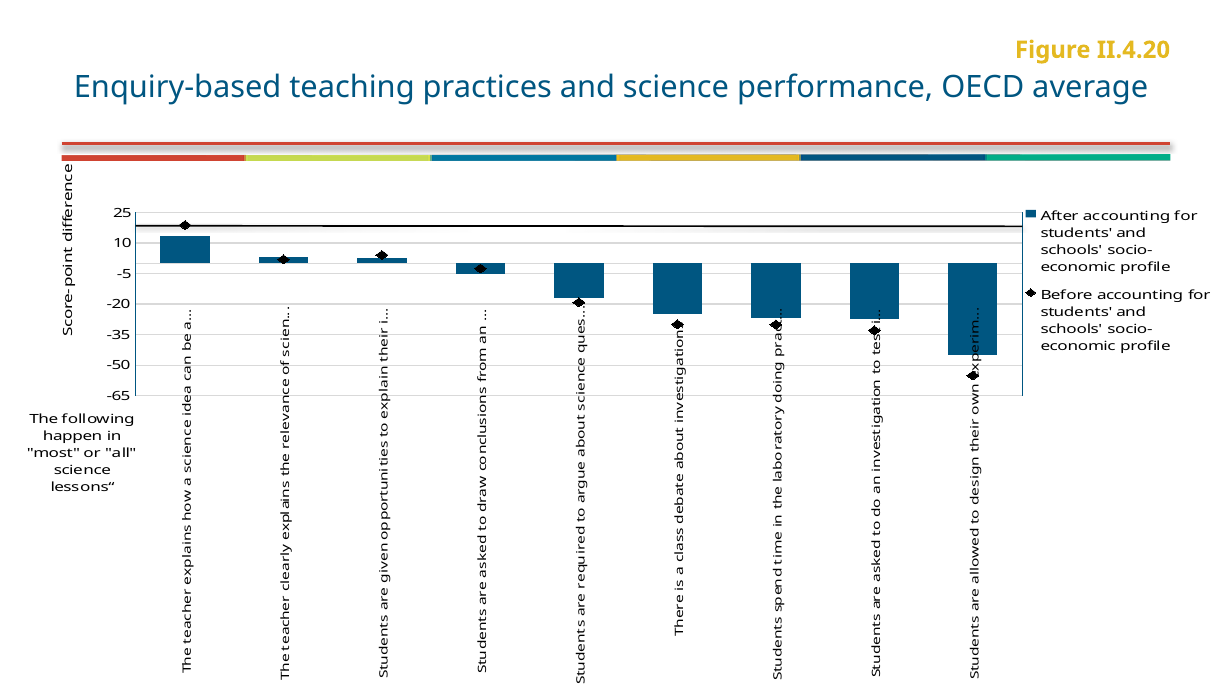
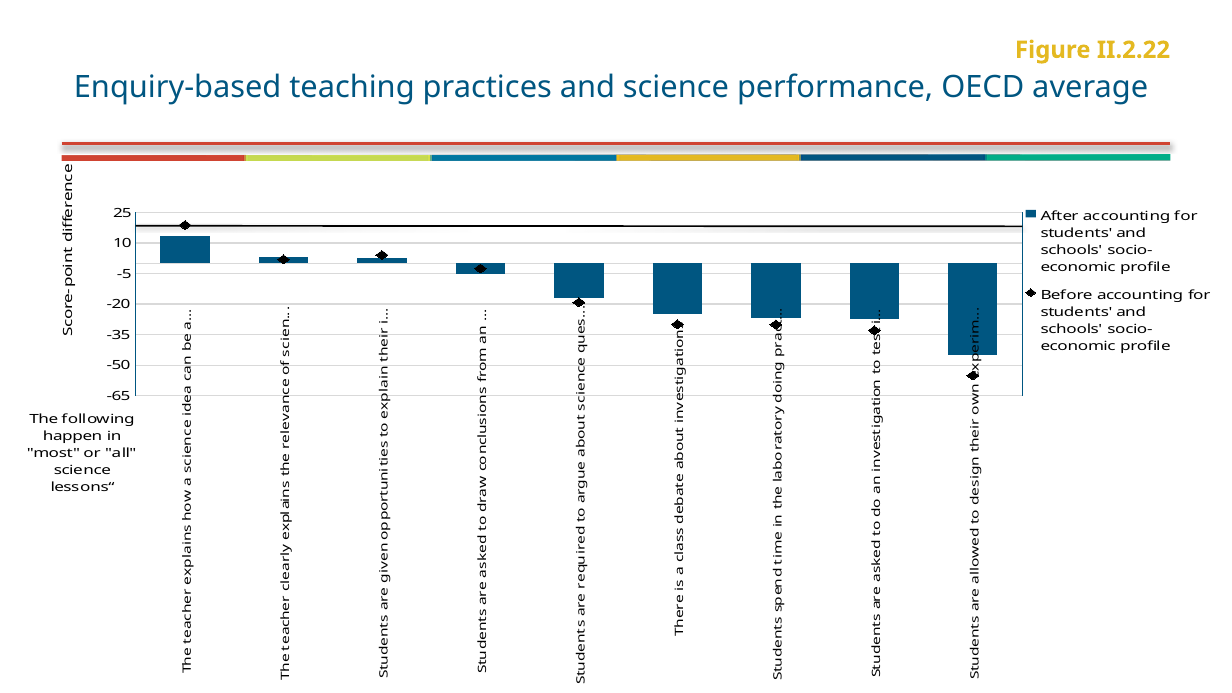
II.4.20: II.4.20 -> II.2.22 (1133, 50)
